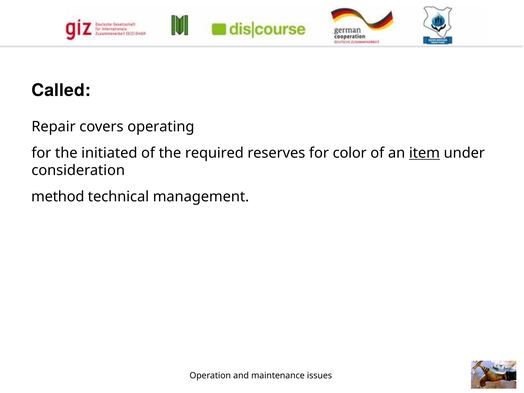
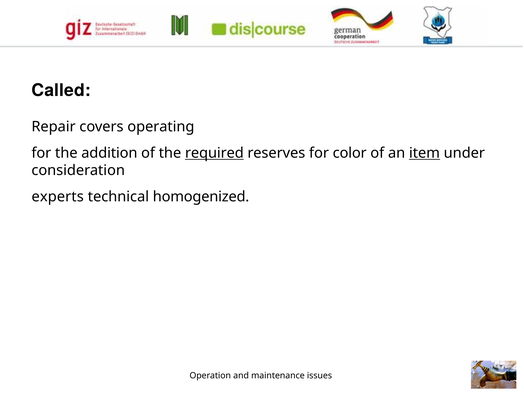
initiated: initiated -> addition (109, 153)
required underline: none -> present (214, 153)
method: method -> experts (58, 197)
management: management -> homogenized (201, 197)
